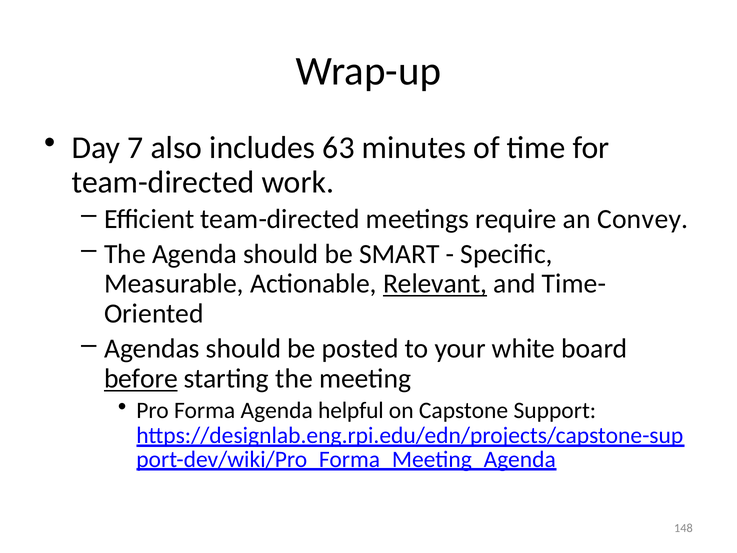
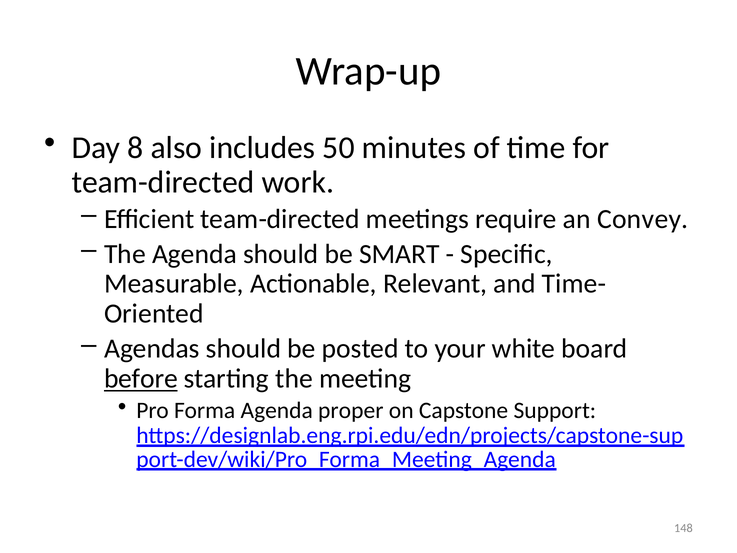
7: 7 -> 8 (135, 148)
63: 63 -> 50 (339, 148)
Relevant underline: present -> none (435, 284)
helpful: helpful -> proper (351, 410)
